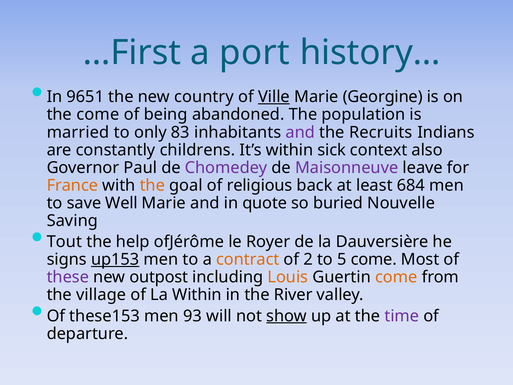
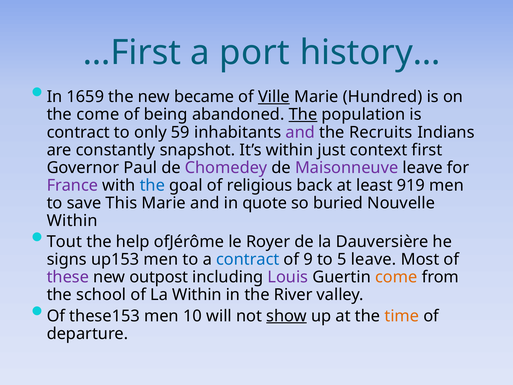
9651: 9651 -> 1659 (85, 97)
country: country -> became (204, 97)
Georgine: Georgine -> Hundred (383, 97)
The underline: none -> present (303, 114)
married: married -> contract (78, 132)
83: 83 -> 59 (180, 132)
childrens: childrens -> snapshot (198, 150)
sick: sick -> just (332, 150)
also: also -> first (427, 150)
France colour: orange -> purple (72, 185)
the colour: orange -> blue (152, 185)
684: 684 -> 919 (411, 185)
Well: Well -> This (121, 203)
Saving: Saving -> Within (72, 221)
up153 underline: present -> none (115, 259)
contract colour: orange -> blue (248, 259)
2: 2 -> 9 (308, 259)
5 come: come -> leave (374, 259)
Louis colour: orange -> purple (288, 277)
village: village -> school (101, 295)
93: 93 -> 10 (192, 316)
time colour: purple -> orange (402, 316)
